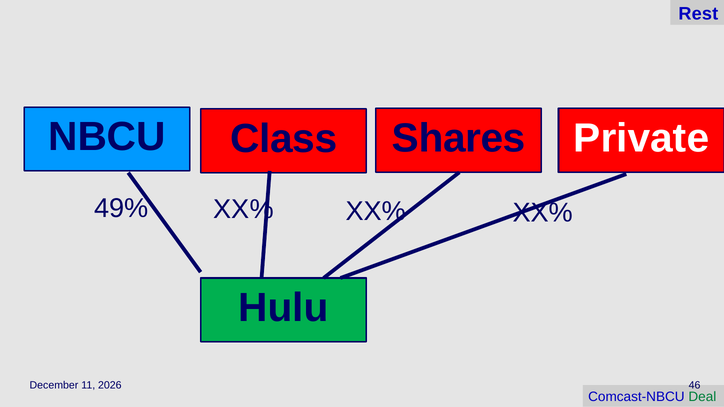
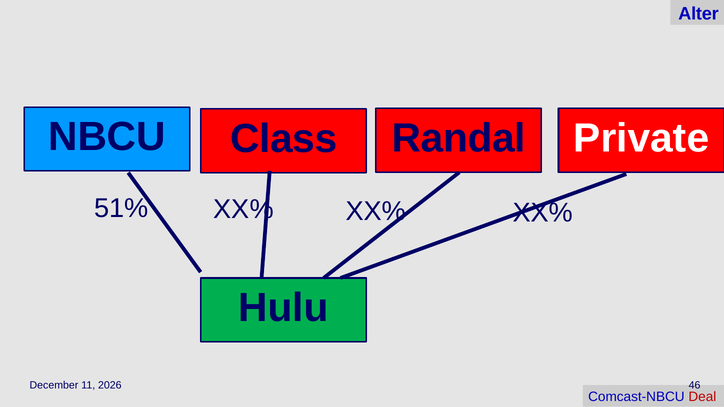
Rest: Rest -> Alter (699, 14)
Shares: Shares -> Randal (459, 138)
49%: 49% -> 51% (121, 208)
Deal colour: green -> red (702, 397)
